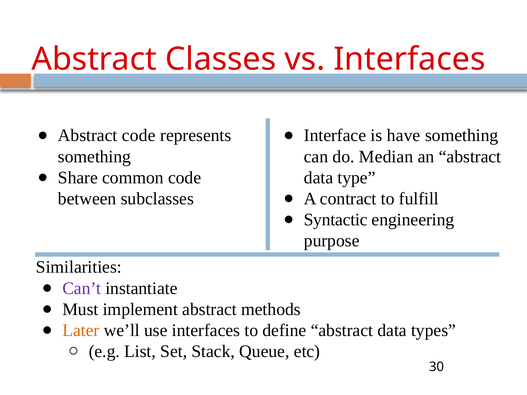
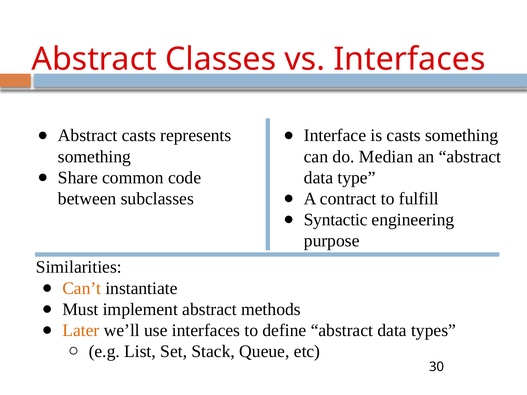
Abstract code: code -> casts (139, 136)
is have: have -> casts (404, 136)
Can’t colour: purple -> orange (82, 288)
